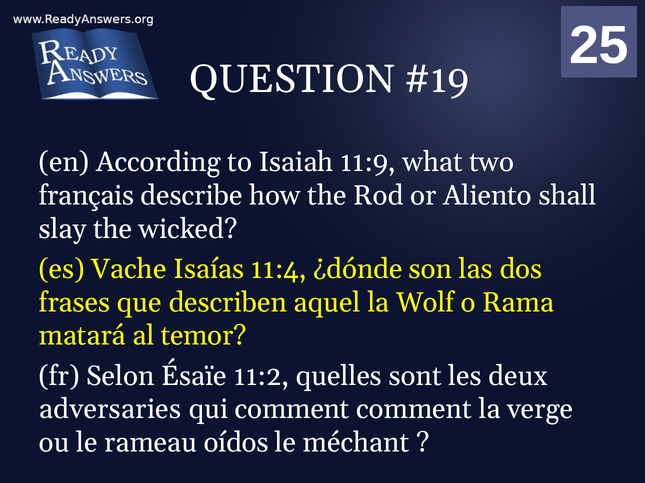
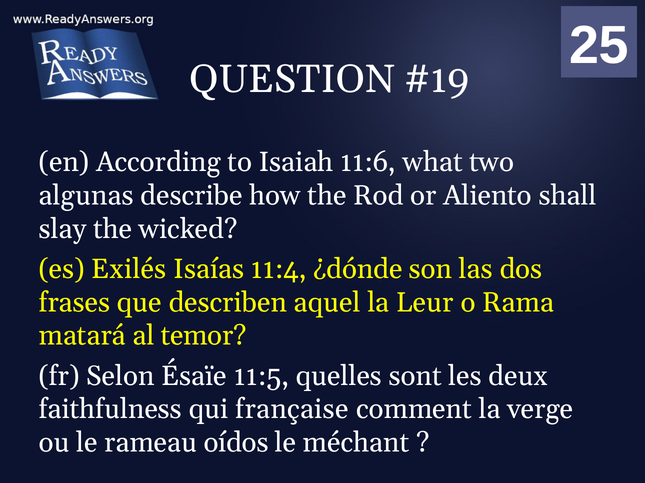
11:9: 11:9 -> 11:6 (368, 163)
français: français -> algunas (86, 196)
Vache: Vache -> Exilés (129, 270)
Wolf: Wolf -> Leur (425, 303)
11:2: 11:2 -> 11:5 (261, 377)
adversaries: adversaries -> faithfulness (110, 410)
qui comment: comment -> française (292, 410)
